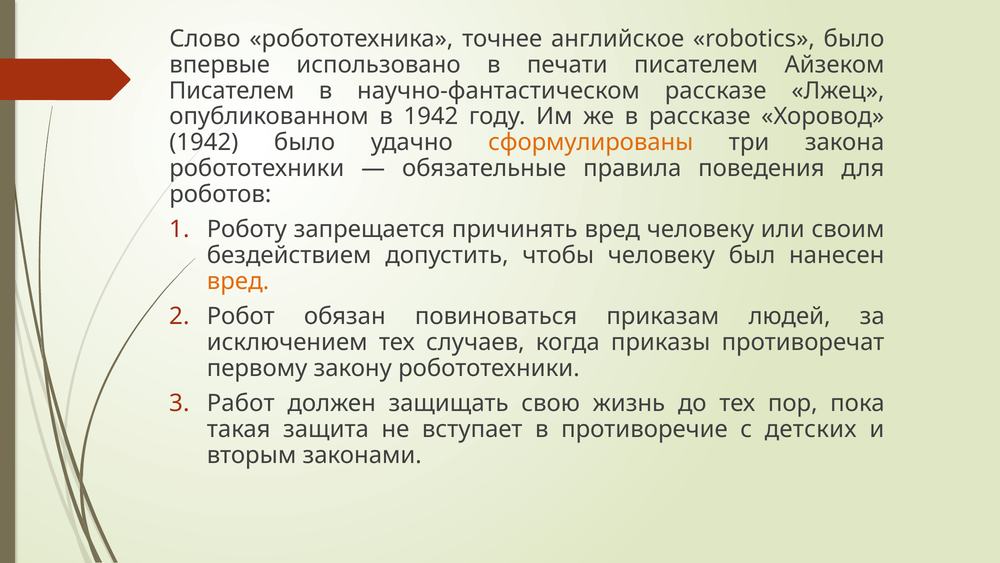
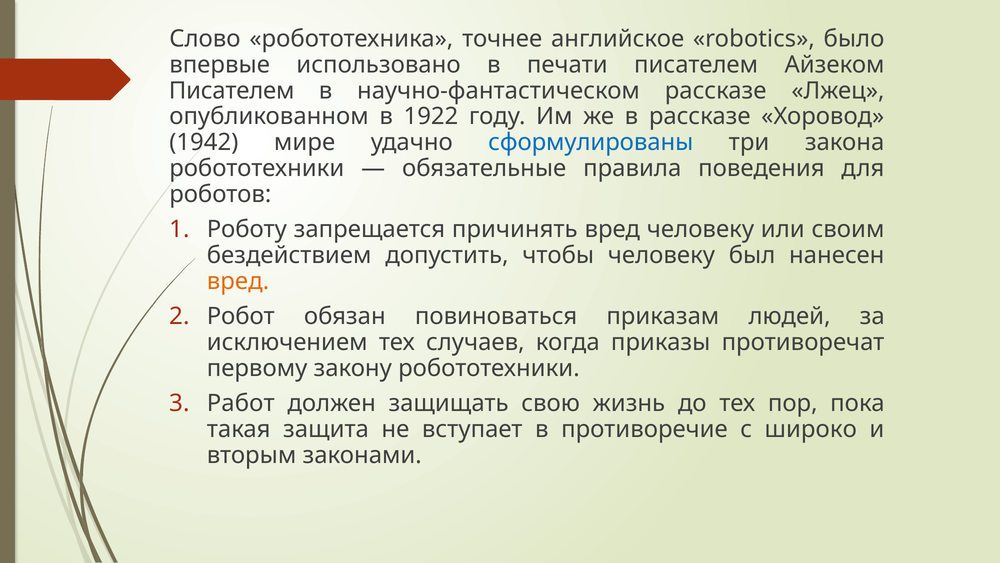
в 1942: 1942 -> 1922 (431, 116)
1942 было: было -> мире (305, 142)
сформулированы colour: orange -> blue (591, 142)
детских: детских -> широко (811, 429)
